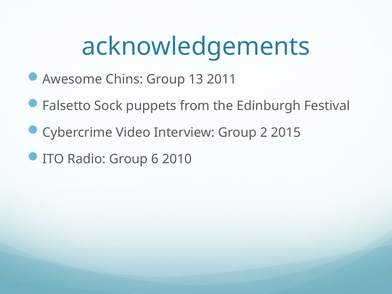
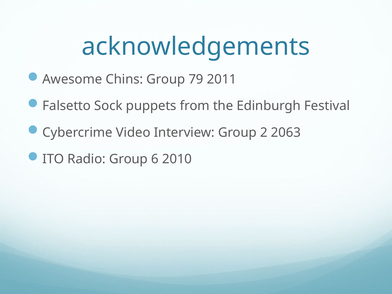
13: 13 -> 79 (196, 79)
2015: 2015 -> 2063 (286, 132)
